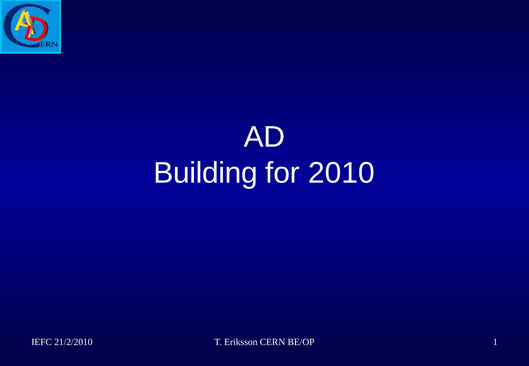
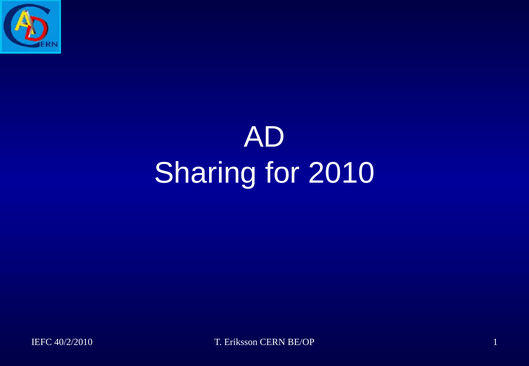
Building: Building -> Sharing (205, 173)
21/2/2010: 21/2/2010 -> 40/2/2010 (73, 342)
